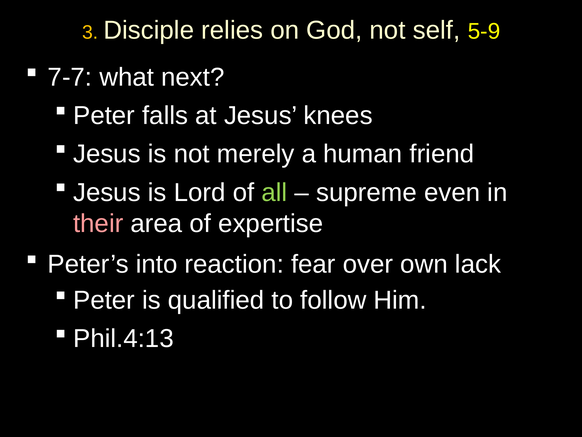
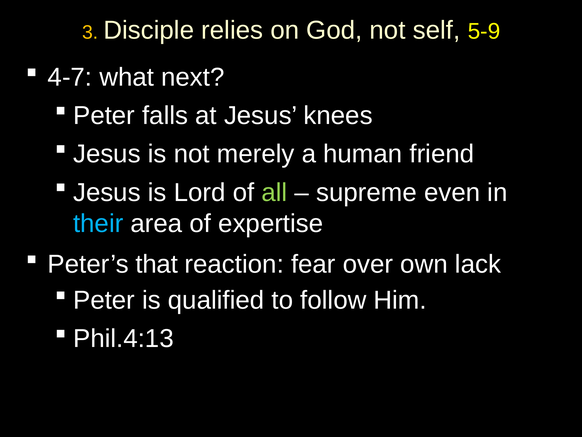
7-7: 7-7 -> 4-7 (70, 77)
their colour: pink -> light blue (98, 223)
into: into -> that (157, 264)
